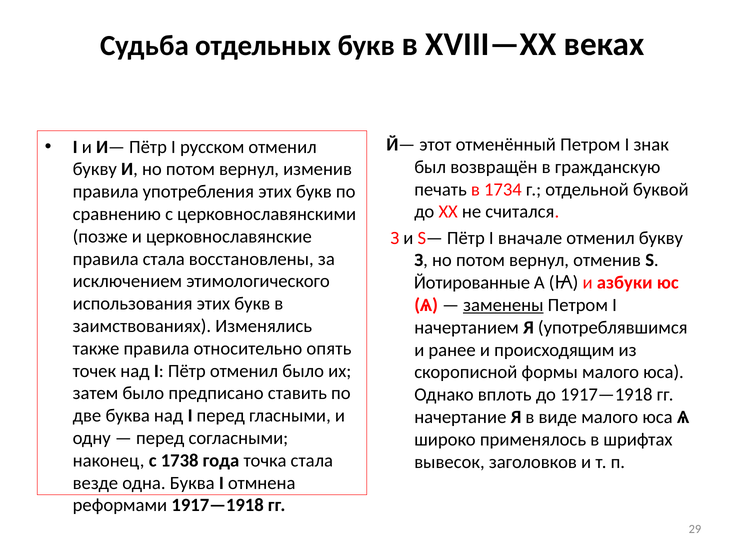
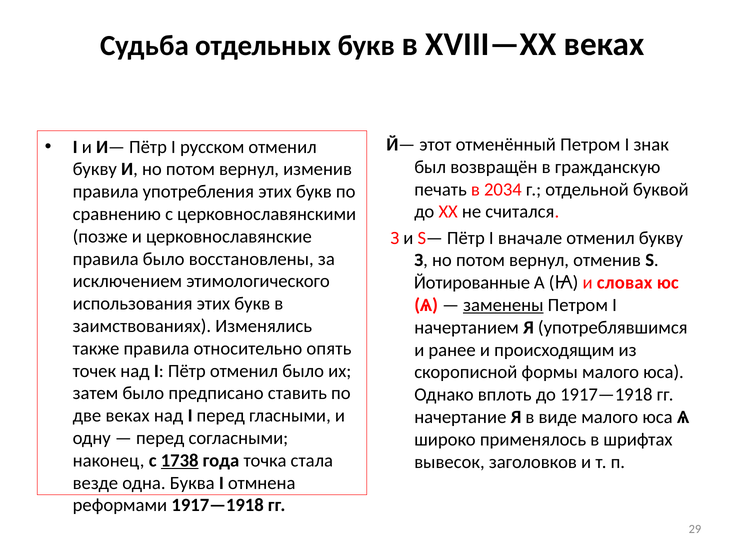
1734: 1734 -> 2034 (503, 189)
правила стала: стала -> было (164, 259)
азбуки: азбуки -> словах (625, 282)
две буква: буква -> веках (128, 415)
1738 underline: none -> present (180, 460)
